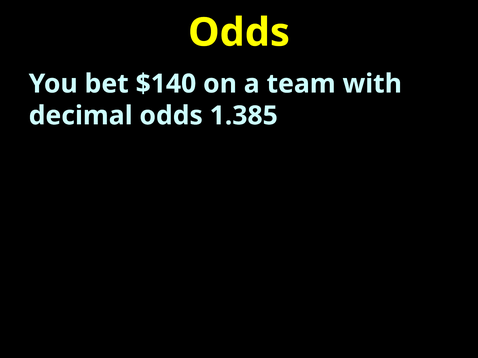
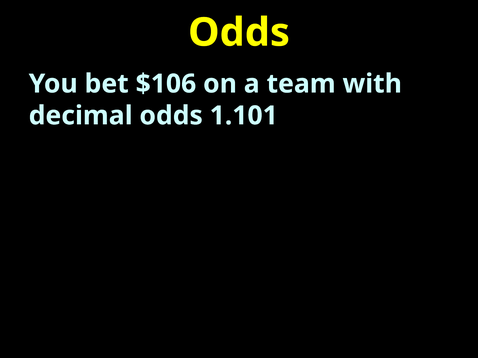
$140: $140 -> $106 (166, 84)
1.385: 1.385 -> 1.101 (244, 116)
